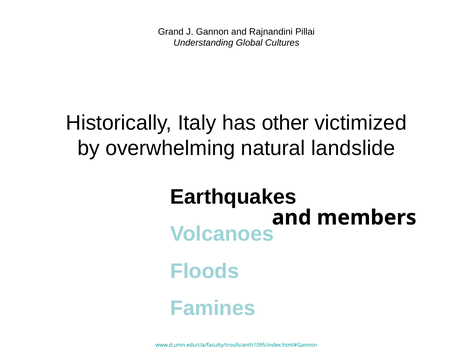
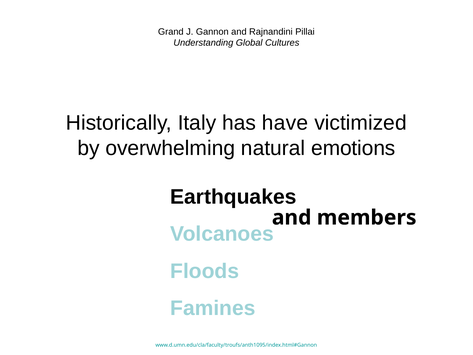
other: other -> have (285, 123)
landslide: landslide -> emotions (353, 148)
